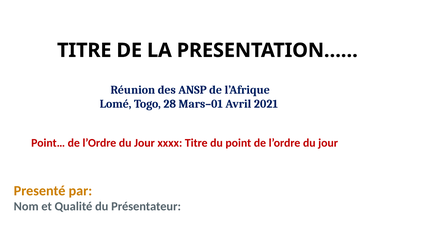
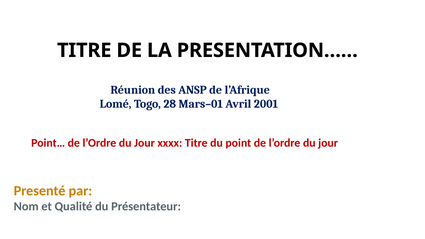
2021: 2021 -> 2001 (266, 104)
